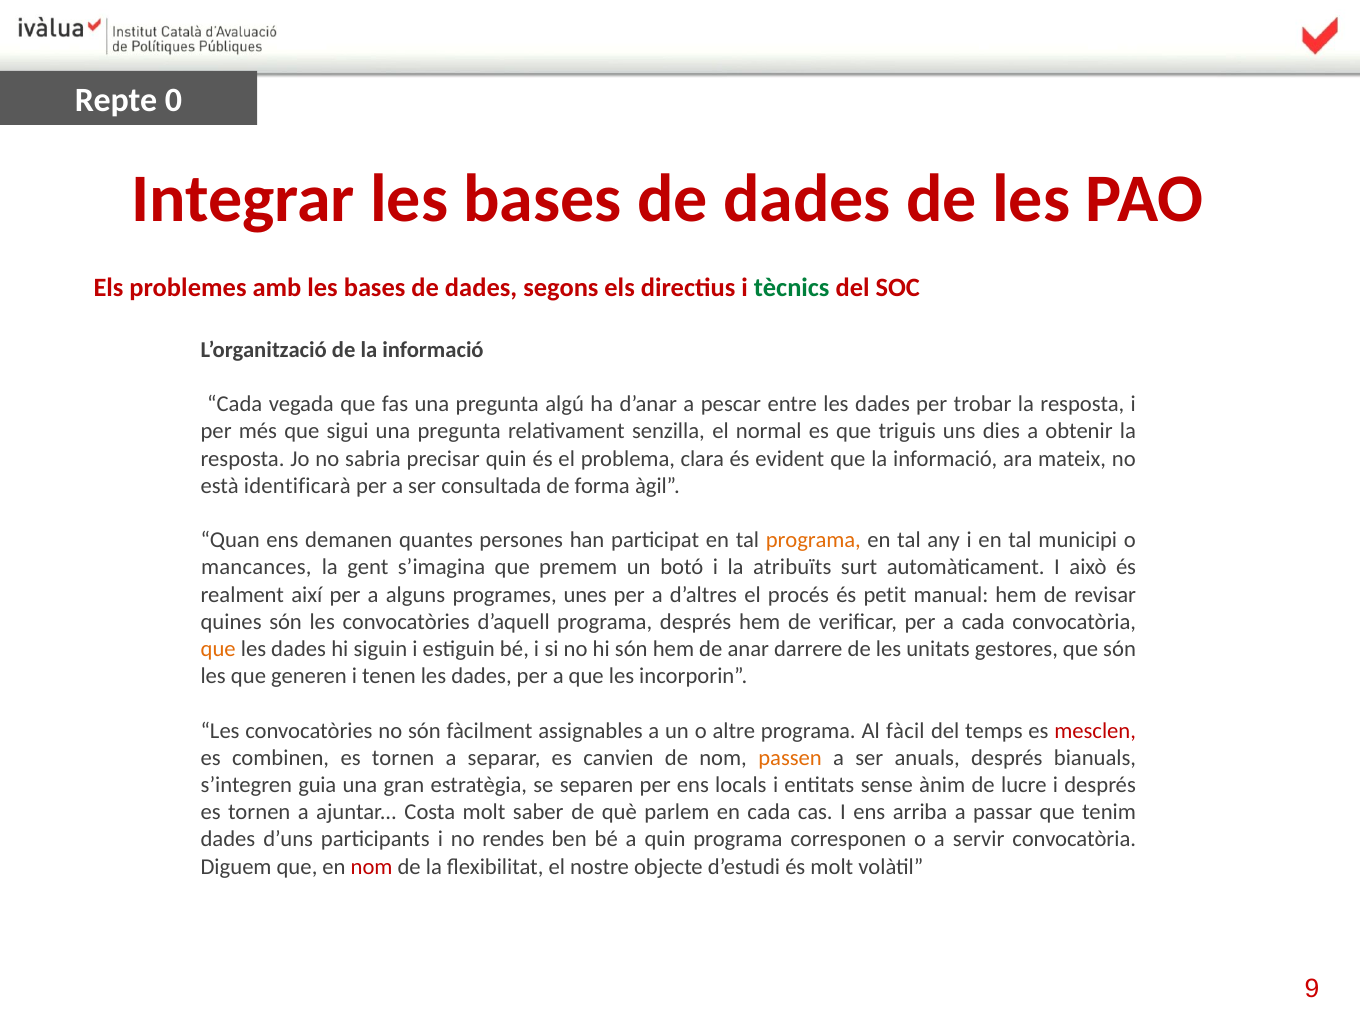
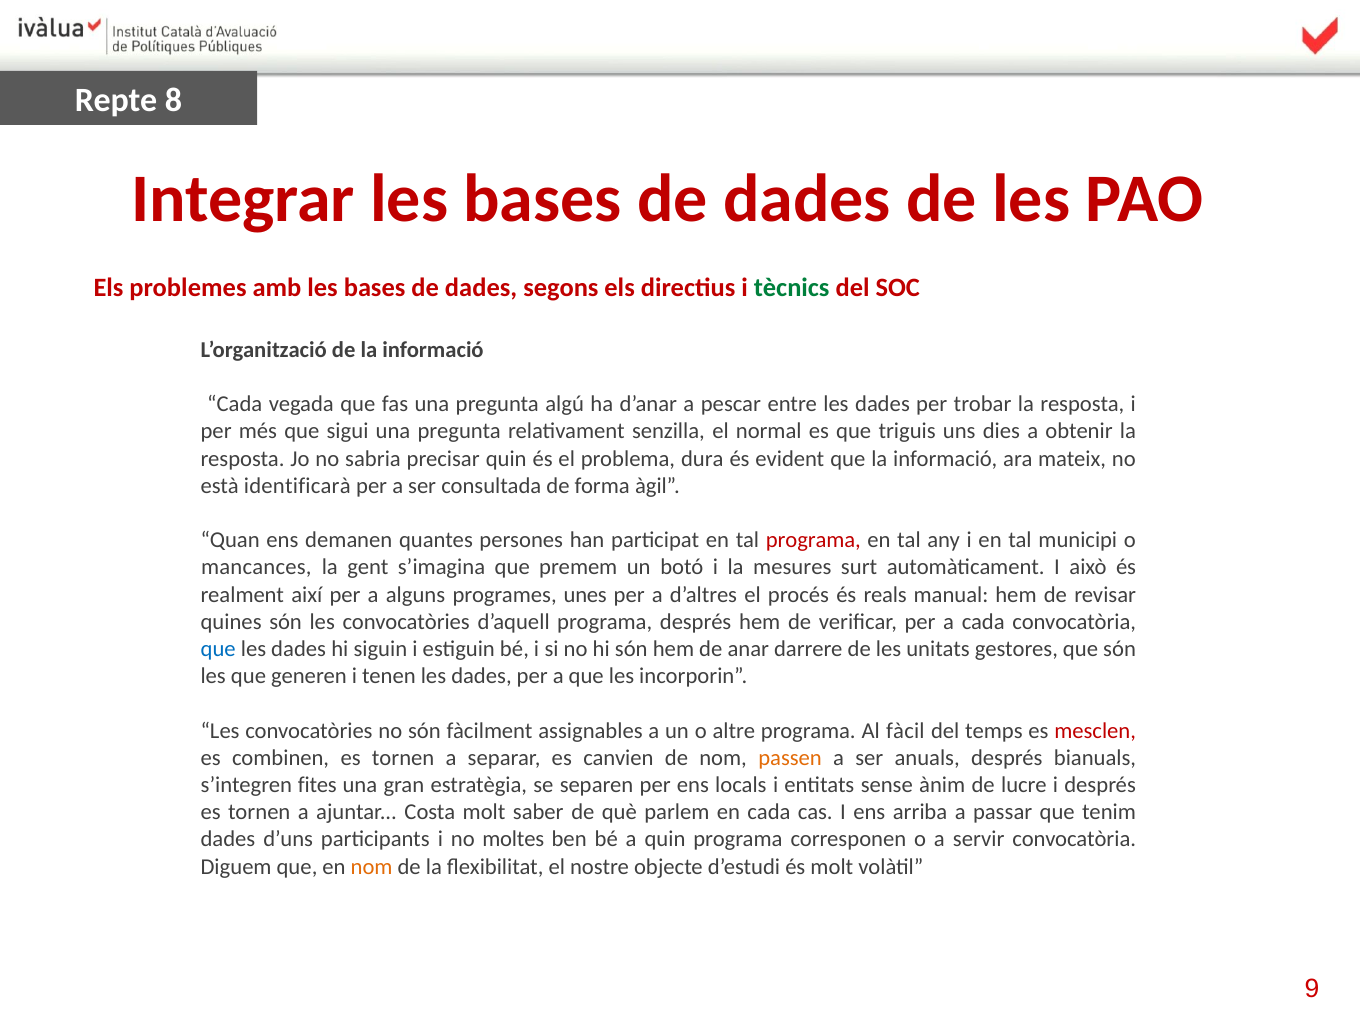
0: 0 -> 8 (173, 100)
clara: clara -> dura (702, 459)
programa colour: orange -> red (813, 540)
atribuïts: atribuïts -> mesures (792, 567)
petit: petit -> reals (885, 595)
que colour: orange -> blue (218, 649)
guia: guia -> fites (317, 785)
rendes: rendes -> moltes (513, 839)
nom colour: red -> orange (372, 867)
